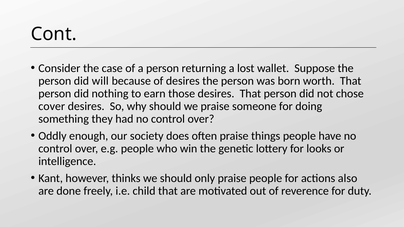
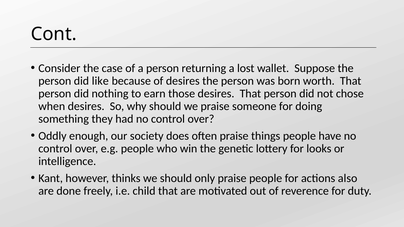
will: will -> like (100, 81)
cover: cover -> when (52, 106)
